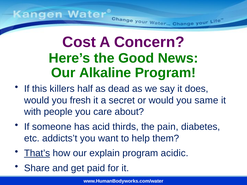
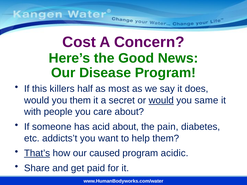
Alkaline: Alkaline -> Disease (105, 73)
dead: dead -> most (119, 89)
you fresh: fresh -> them (80, 100)
would underline: none -> present (161, 100)
acid thirds: thirds -> about (126, 127)
explain: explain -> caused (105, 153)
